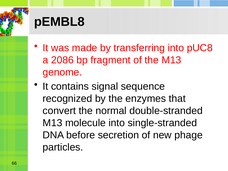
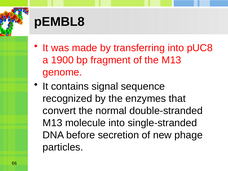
2086: 2086 -> 1900 (62, 60)
